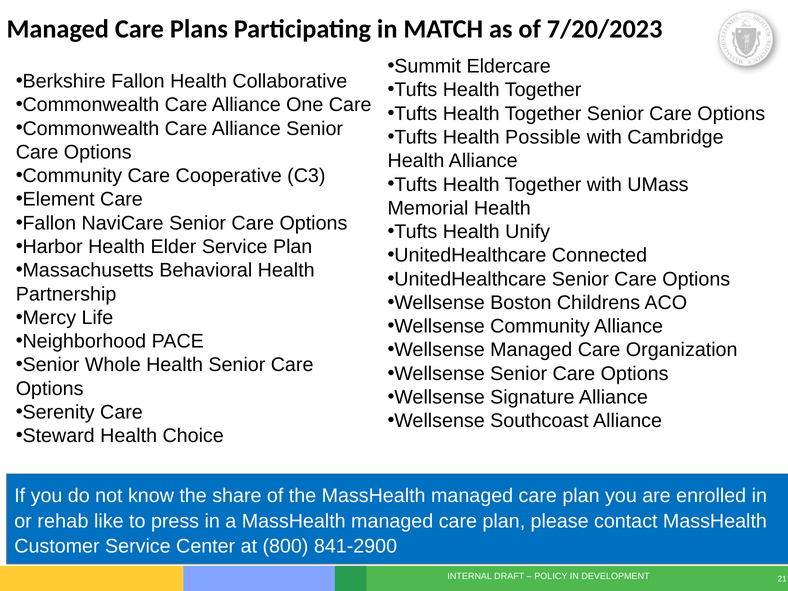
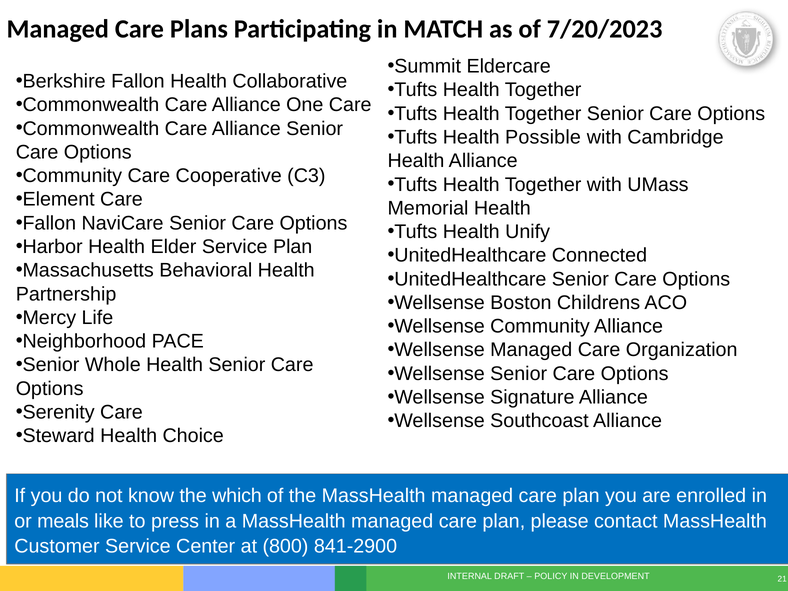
share: share -> which (237, 496)
rehab: rehab -> meals (63, 521)
